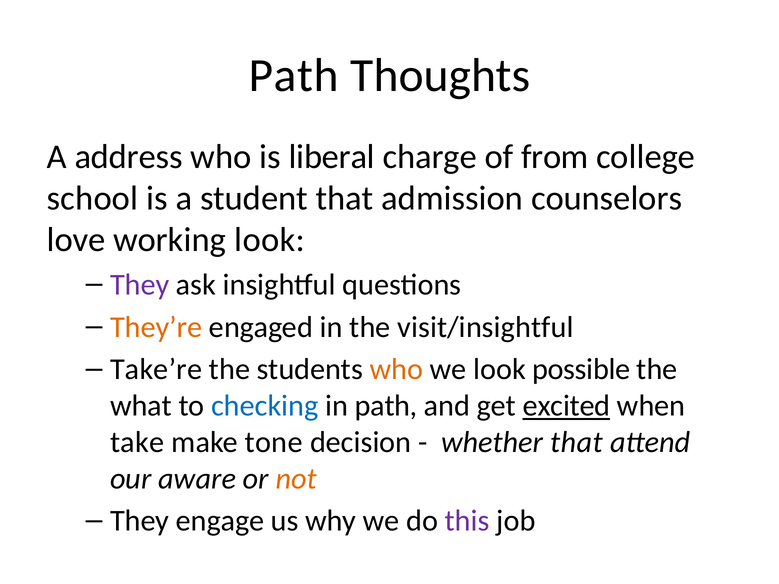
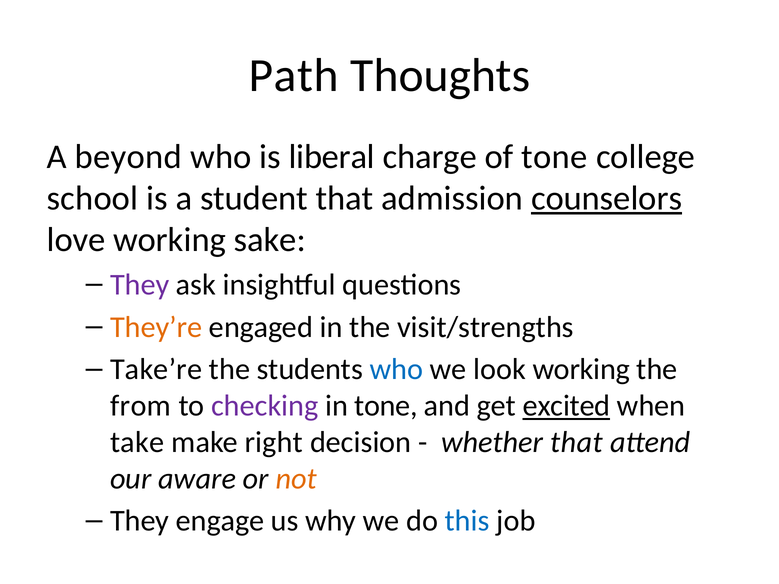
address: address -> beyond (128, 157)
of from: from -> tone (554, 157)
counselors underline: none -> present (607, 198)
working look: look -> sake (270, 240)
visit/insightful: visit/insightful -> visit/strengths (486, 327)
who colour: orange -> blue (396, 370)
look possible: possible -> working (581, 370)
what: what -> from (141, 406)
checking colour: blue -> purple (265, 406)
in path: path -> tone (386, 406)
tone: tone -> right (274, 442)
this colour: purple -> blue (467, 521)
